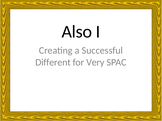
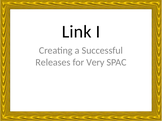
Also: Also -> Link (77, 32)
Different: Different -> Releases (53, 63)
